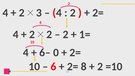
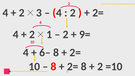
2 2: 2 -> 1 (49, 34)
1=: 1= -> 9= (85, 34)
6– 0: 0 -> 8 (56, 53)
6: 6 -> 8 (53, 66)
